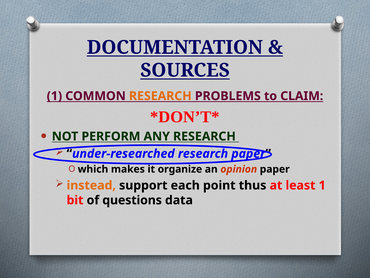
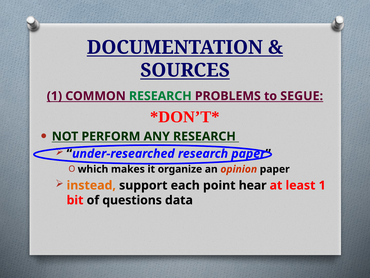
RESEARCH colour: orange -> green (160, 96)
CLAIM: CLAIM -> SEGUE (302, 96)
thus: thus -> hear (253, 185)
